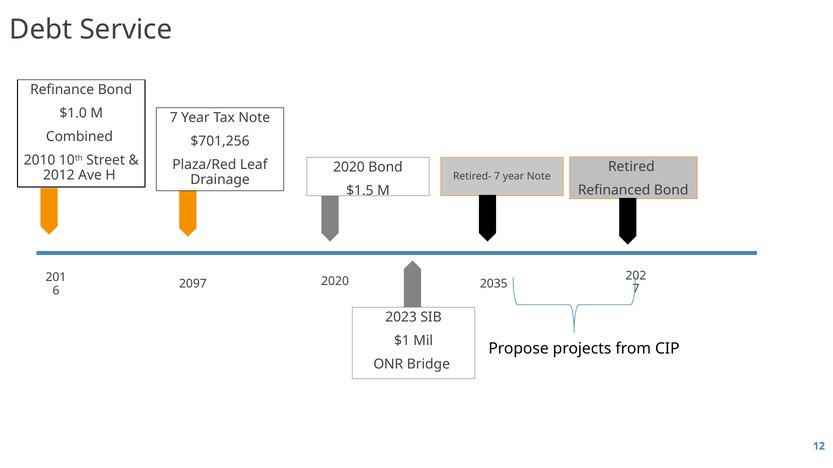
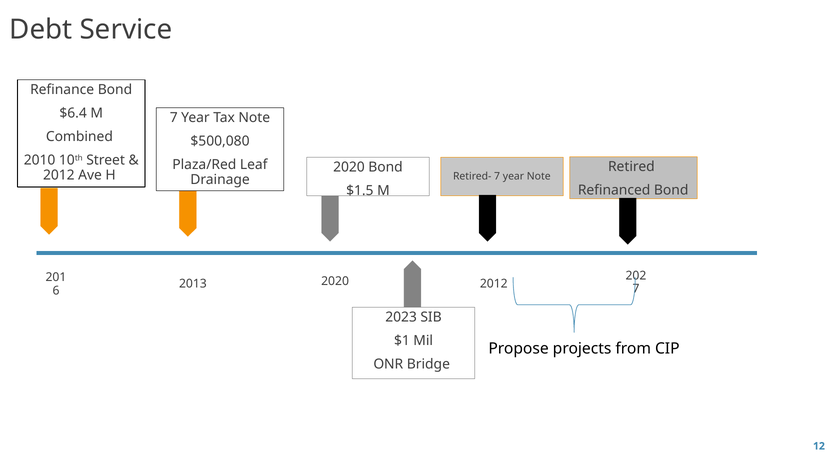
$1.0: $1.0 -> $6.4 (73, 113)
$701,256: $701,256 -> $500,080 (220, 141)
2097: 2097 -> 2013 (193, 284)
2020 2035: 2035 -> 2012 (494, 284)
